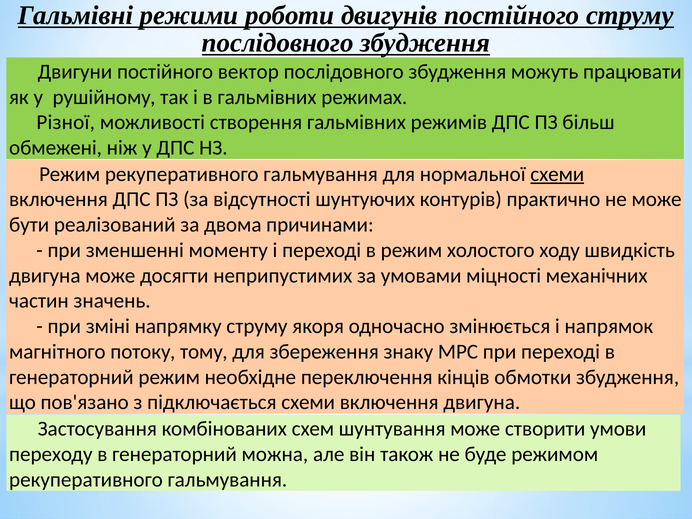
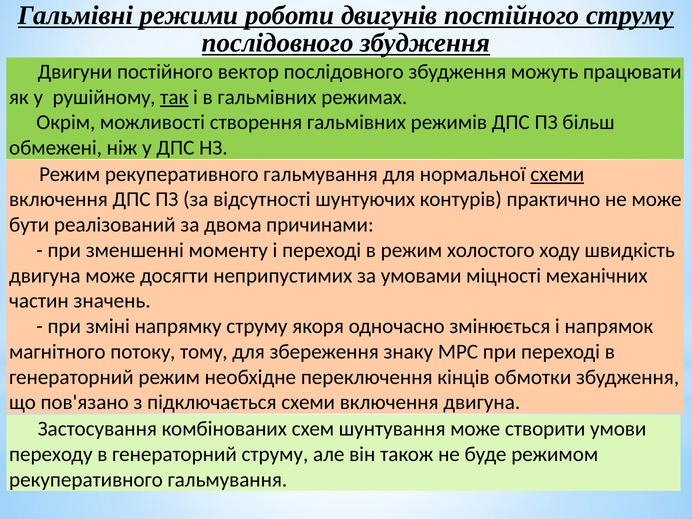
так underline: none -> present (174, 97)
Різної: Різної -> Окрім (66, 122)
генераторний можна: можна -> струму (275, 454)
